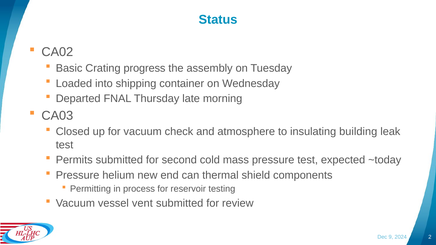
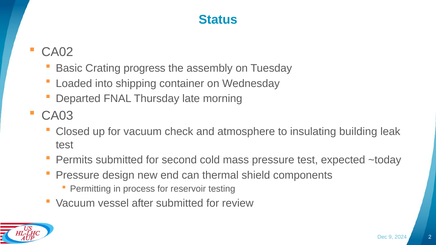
helium: helium -> design (118, 175)
vent: vent -> after (142, 203)
